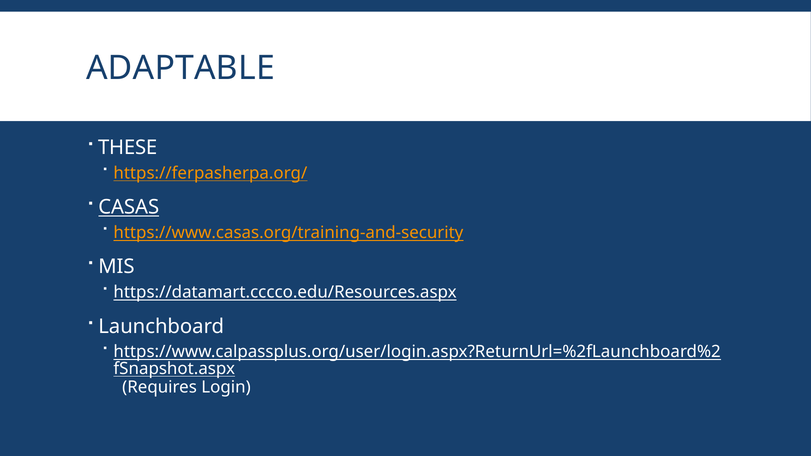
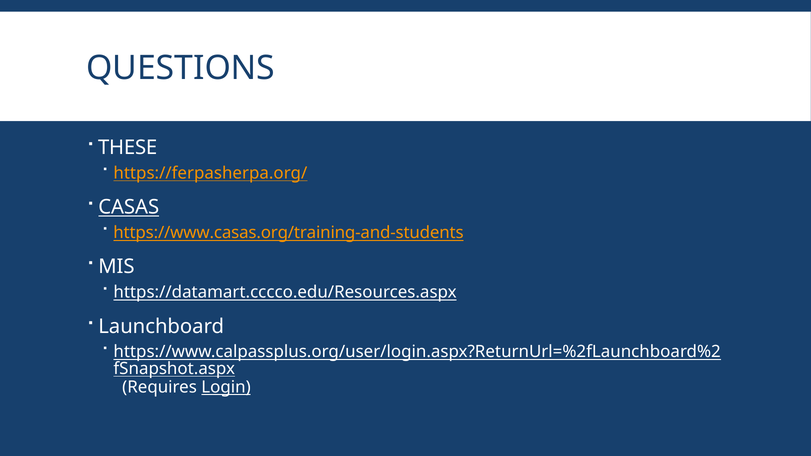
ADAPTABLE: ADAPTABLE -> QUESTIONS (181, 68)
https://www.casas.org/training-and-security: https://www.casas.org/training-and-security -> https://www.casas.org/training-and-students (288, 233)
Login underline: none -> present (226, 387)
